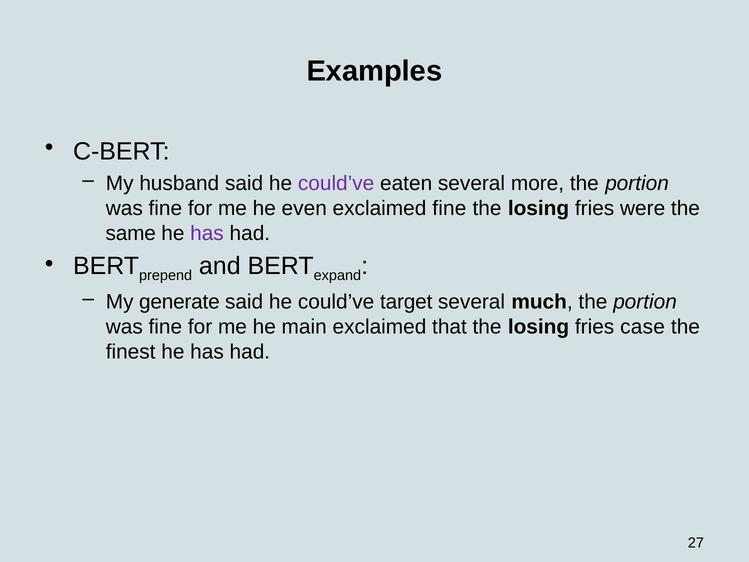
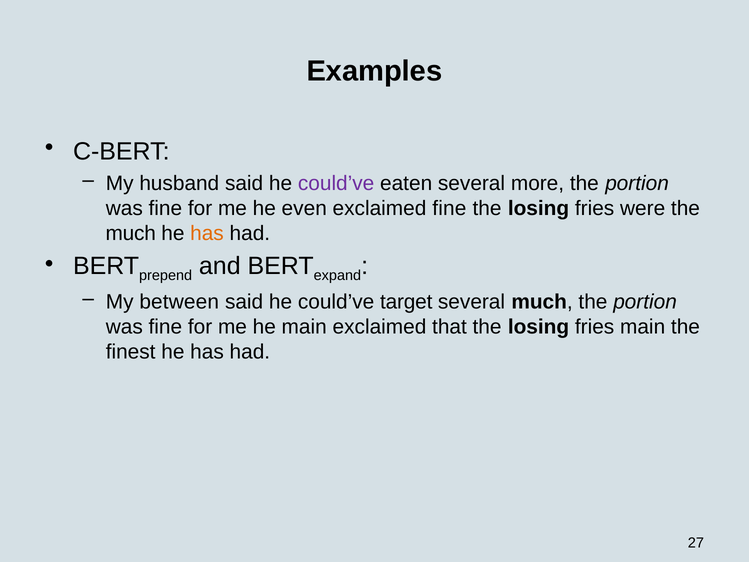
same: same -> much (131, 233)
has colour: purple -> orange (207, 233)
generate: generate -> between (179, 302)
fries case: case -> main (643, 327)
